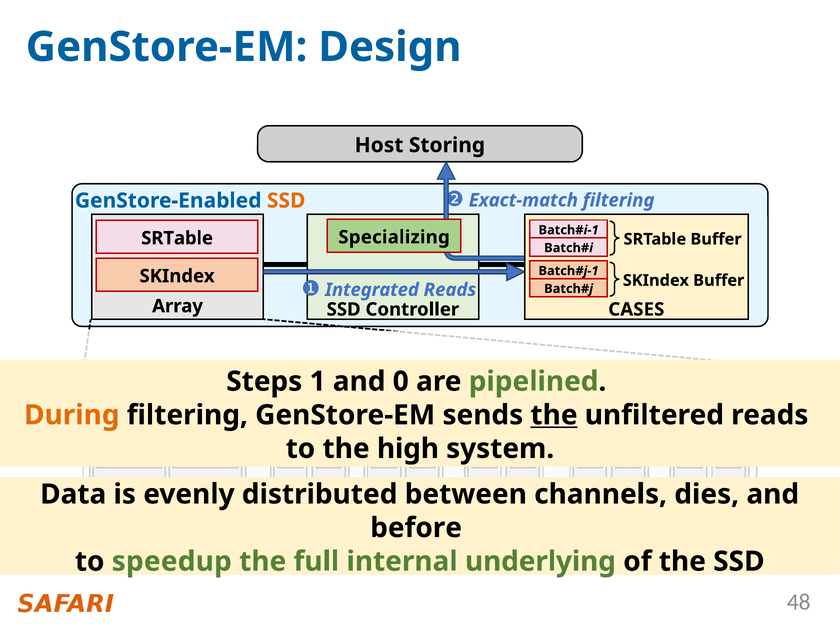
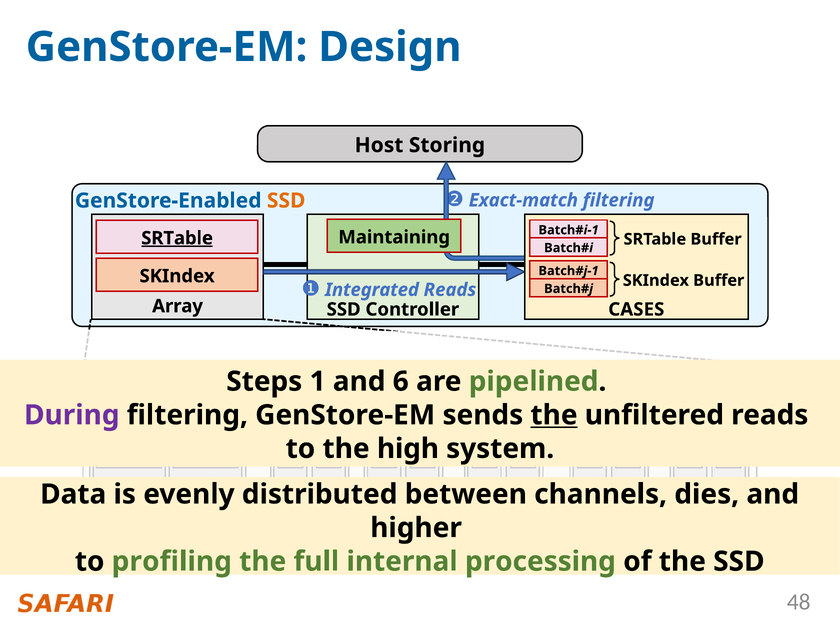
Specializing: Specializing -> Maintaining (394, 237)
SRTable underline: none -> present (177, 238)
0: 0 -> 6 (401, 381)
During colour: orange -> purple (72, 415)
before: before -> higher (416, 528)
speedup: speedup -> profiling (172, 561)
underlying: underlying -> processing (540, 561)
